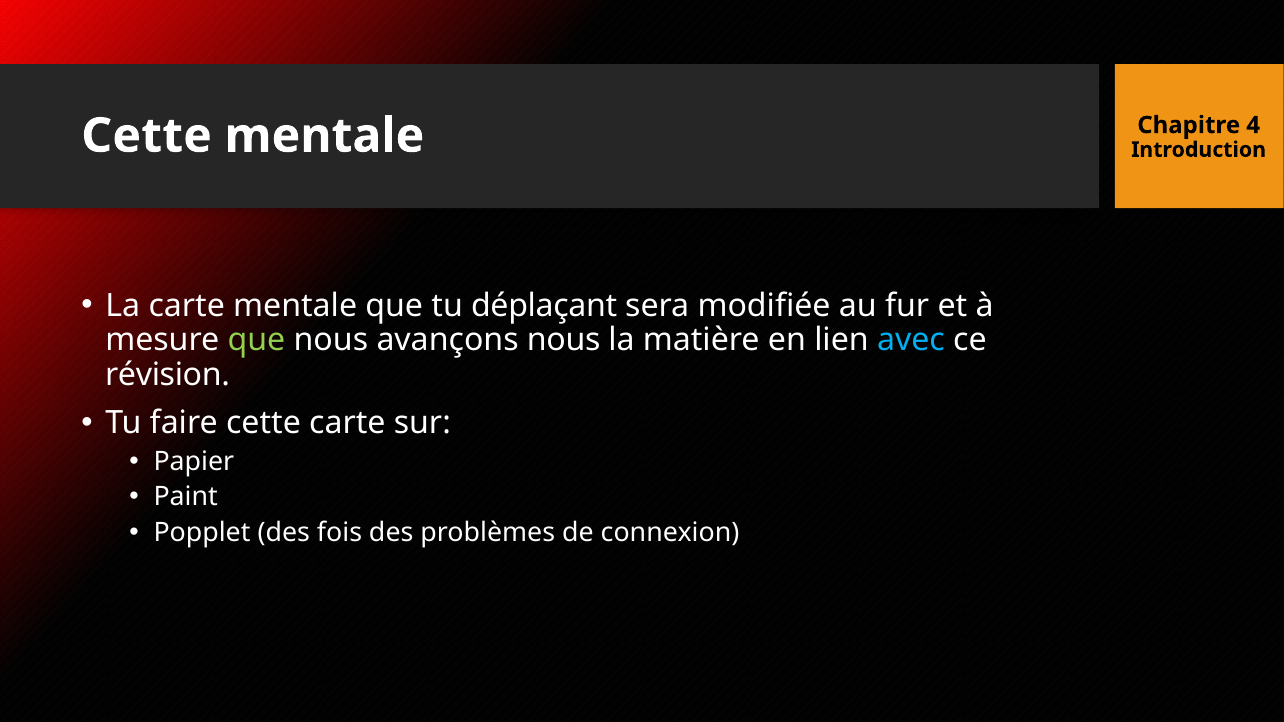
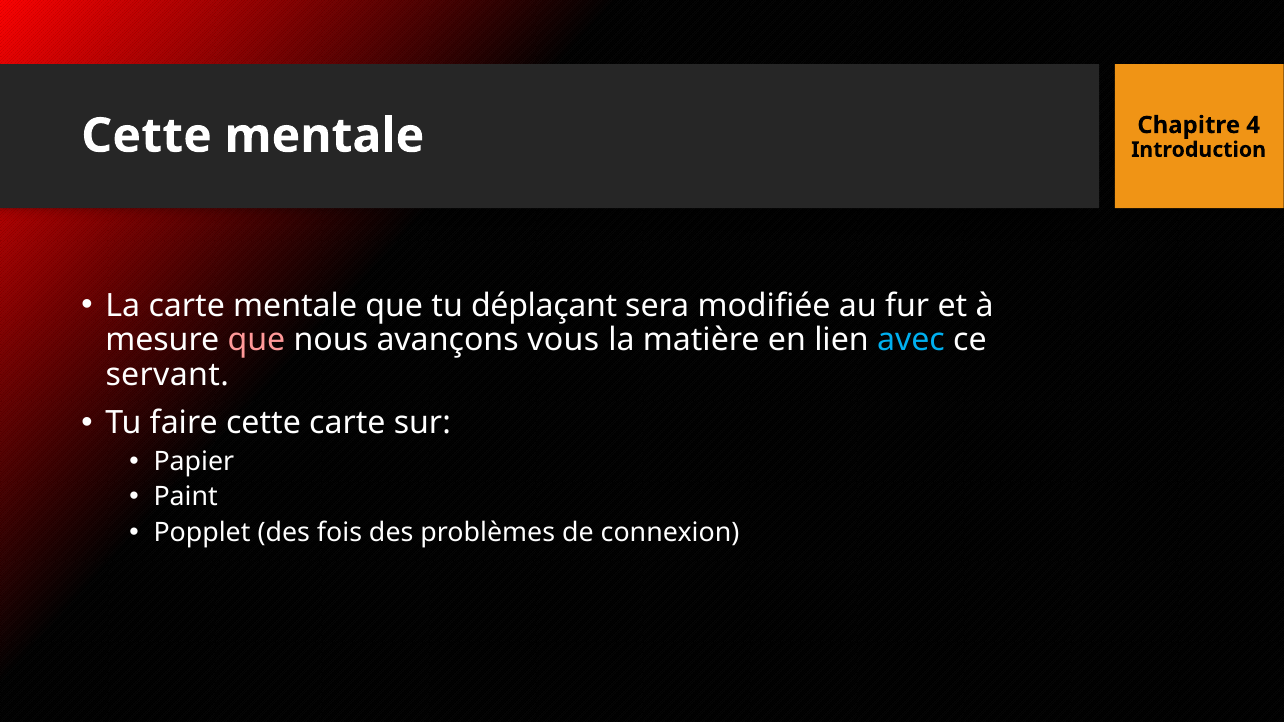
que colour: light green -> pink (256, 340)
avançons nous: nous -> vous (563, 340)
révision: révision -> servant (167, 375)
